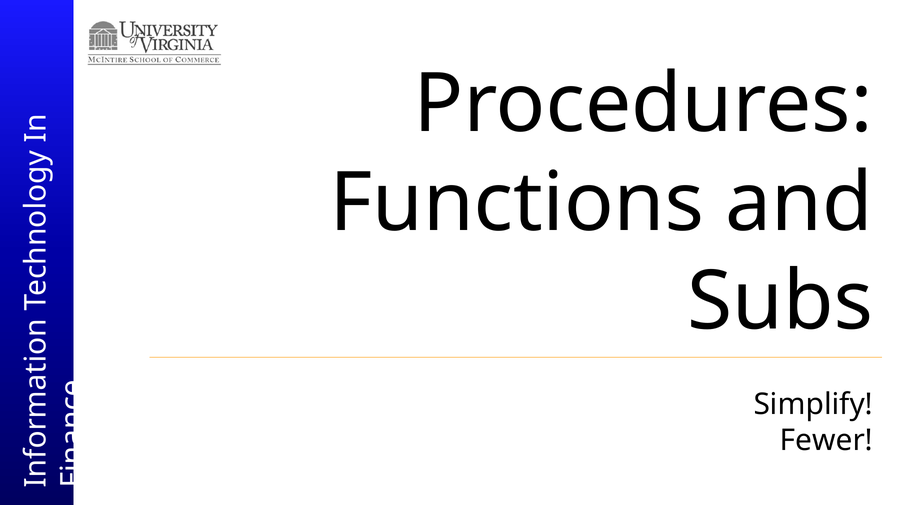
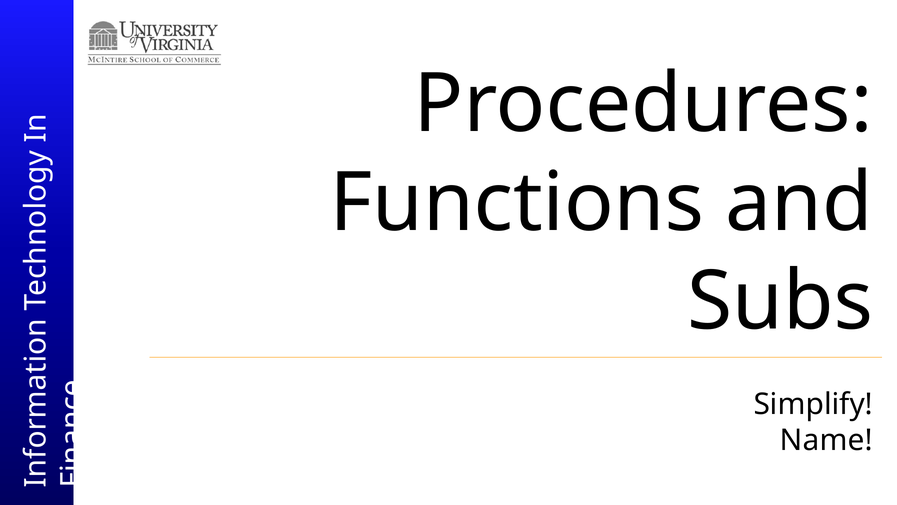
Fewer: Fewer -> Name (826, 440)
